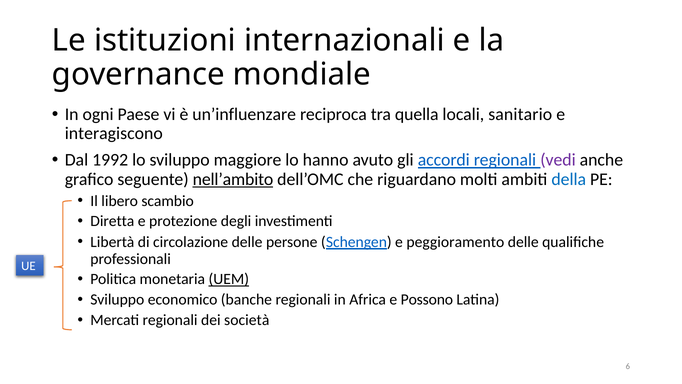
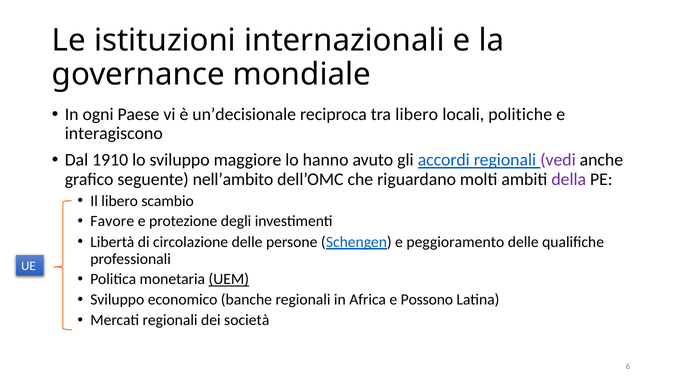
un’influenzare: un’influenzare -> un’decisionale (244, 114)
tra quella: quella -> libero (417, 114)
sanitario: sanitario -> politiche (520, 114)
1992: 1992 -> 1910 (110, 160)
nell’ambito underline: present -> none (233, 179)
della colour: blue -> purple (569, 179)
Diretta: Diretta -> Favore (112, 221)
